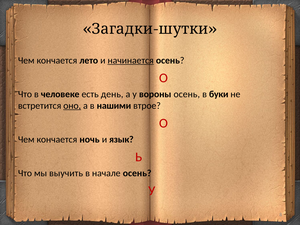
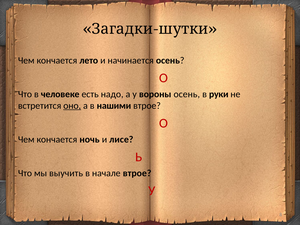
начинается underline: present -> none (131, 60)
день: день -> надо (112, 94)
буки: буки -> руки (219, 94)
язык: язык -> лисе (121, 139)
начале осень: осень -> втрое (137, 173)
